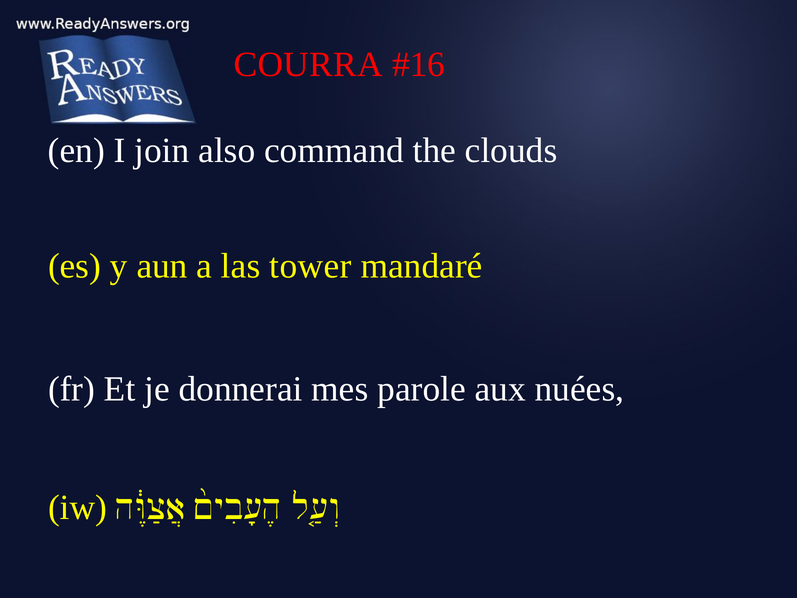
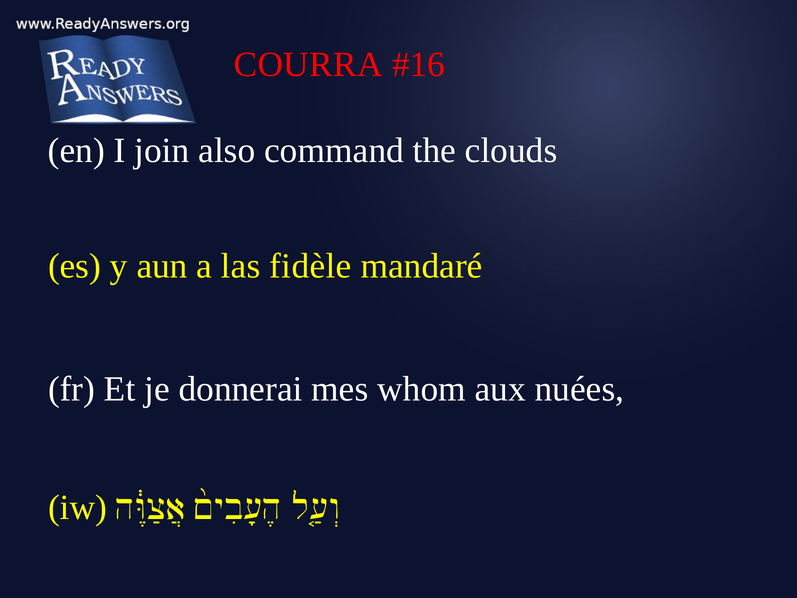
tower: tower -> fidèle (310, 266)
parole: parole -> whom (422, 389)
